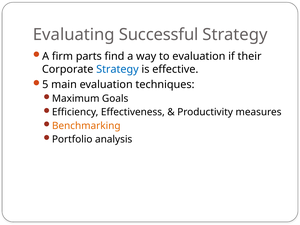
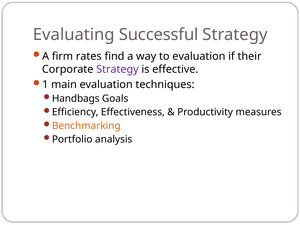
parts: parts -> rates (89, 56)
Strategy colour: blue -> purple (117, 69)
5: 5 -> 1 (45, 85)
Maximum: Maximum -> Handbags (76, 99)
